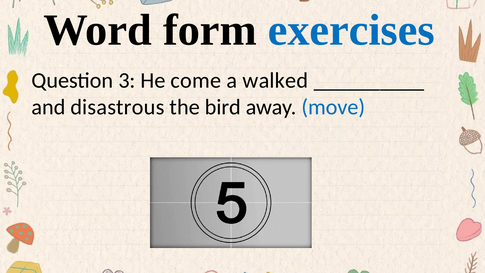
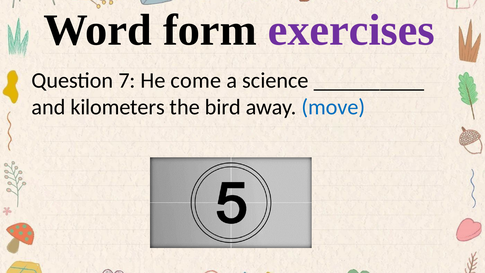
exercises colour: blue -> purple (351, 30)
3: 3 -> 7 (127, 81)
walked: walked -> science (275, 81)
disastrous: disastrous -> kilometers (118, 107)
